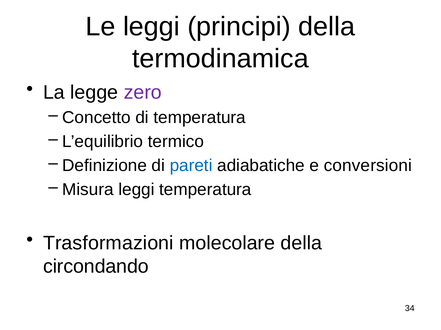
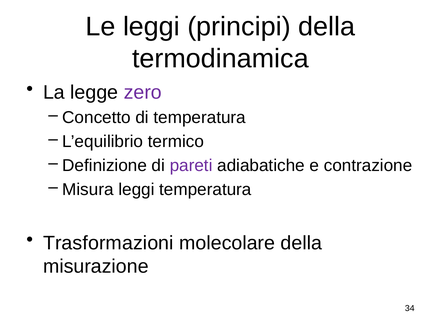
pareti colour: blue -> purple (191, 166)
conversioni: conversioni -> contrazione (368, 166)
circondando: circondando -> misurazione (96, 267)
